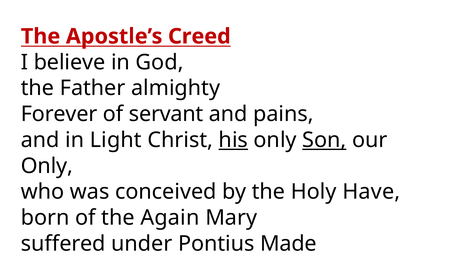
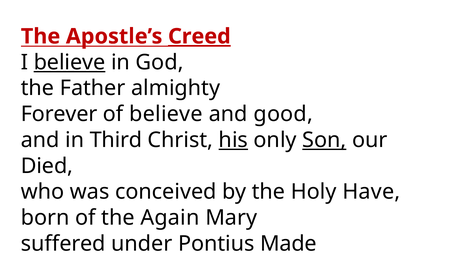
Creed underline: none -> present (199, 36)
believe underline: none -> present (70, 62)
of servant: servant -> believe (166, 114)
pains: pains -> good (283, 114)
Light: Light -> Third (116, 140)
Only: Only -> Died (47, 166)
